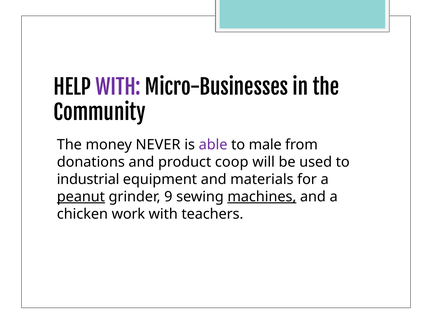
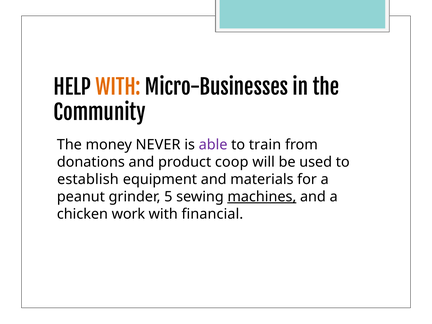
WITH colour: purple -> orange (118, 88)
male: male -> train (265, 145)
industrial: industrial -> establish (88, 179)
peanut underline: present -> none (81, 197)
9: 9 -> 5 (168, 197)
teachers: teachers -> financial (212, 214)
